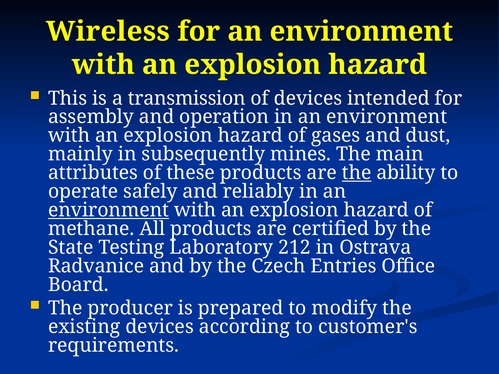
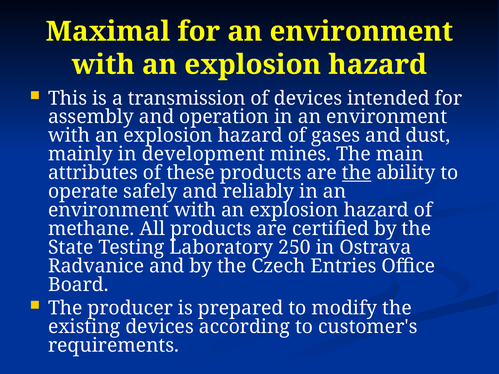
Wireless: Wireless -> Maximal (108, 32)
subsequently: subsequently -> development (203, 154)
environment underline: present -> none (109, 210)
212: 212 -> 250 (295, 248)
